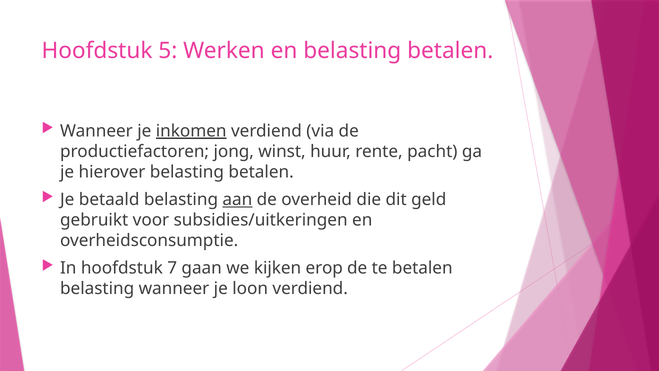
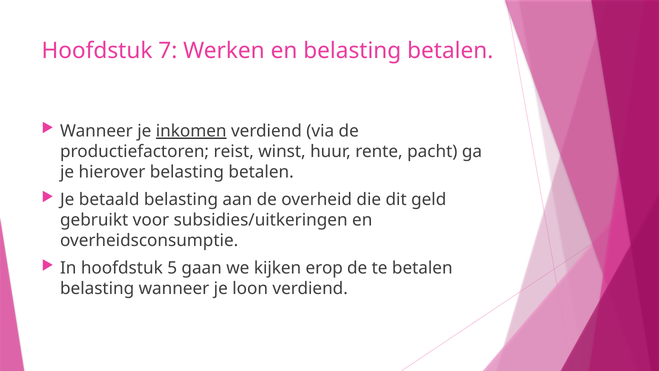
5: 5 -> 7 (168, 51)
jong: jong -> reist (234, 151)
aan underline: present -> none (237, 199)
7: 7 -> 5 (172, 268)
